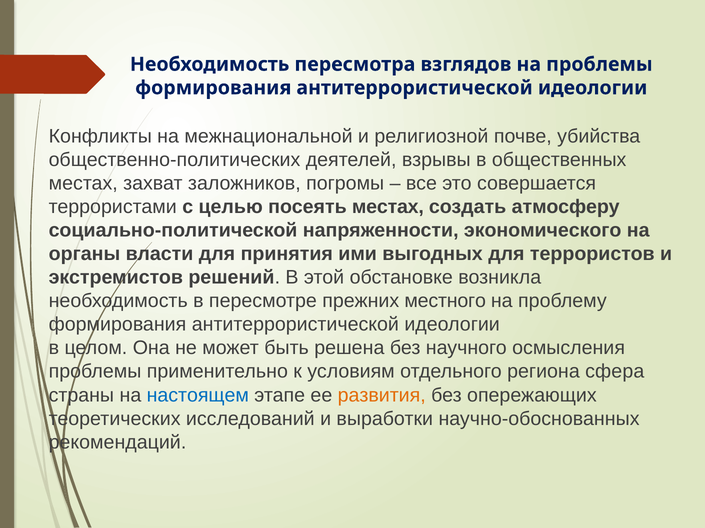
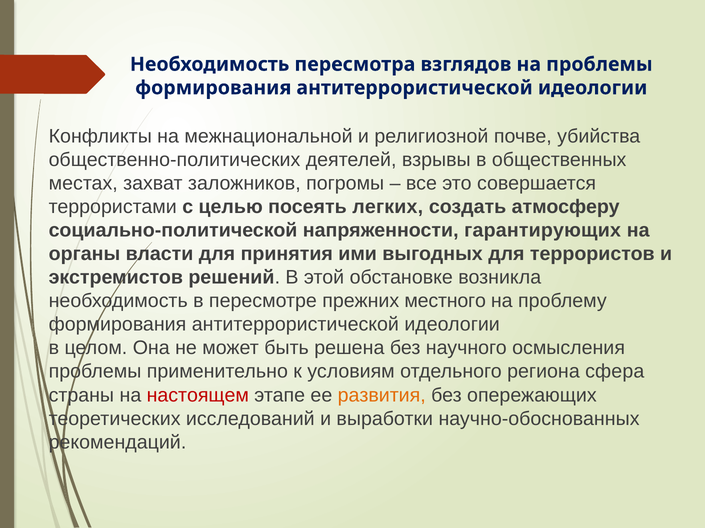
посеять местах: местах -> легких (388, 207)
экономического: экономического -> гарантирующих (543, 231)
настоящем colour: blue -> red (198, 396)
